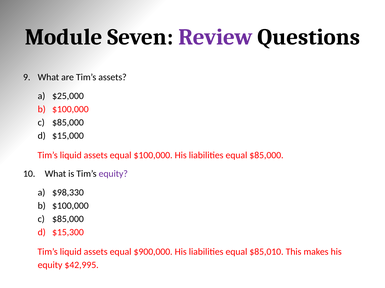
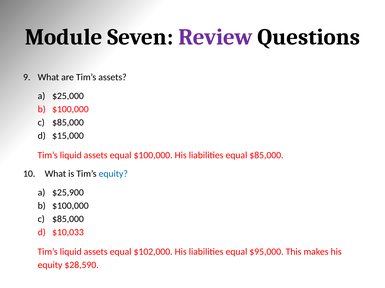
equity colour: purple -> blue (113, 174)
$98,330: $98,330 -> $25,900 (68, 193)
$15,300: $15,300 -> $10,033 (68, 233)
$900,000: $900,000 -> $102,000 (153, 252)
$85,010: $85,010 -> $95,000 (266, 252)
$42,995: $42,995 -> $28,590 (82, 266)
